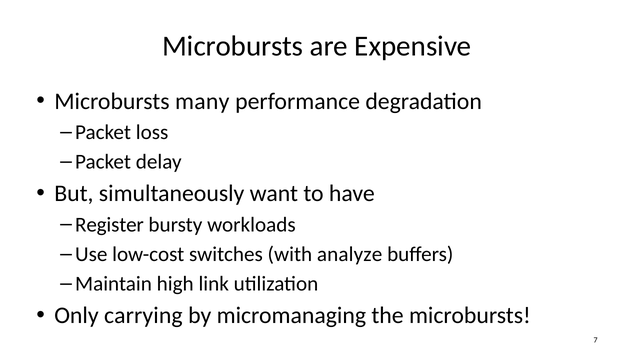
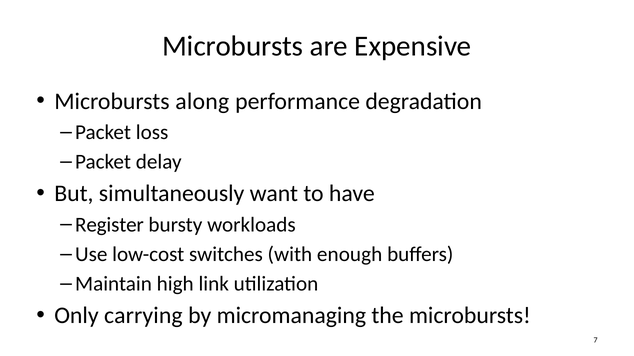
many: many -> along (202, 102)
analyze: analyze -> enough (350, 255)
